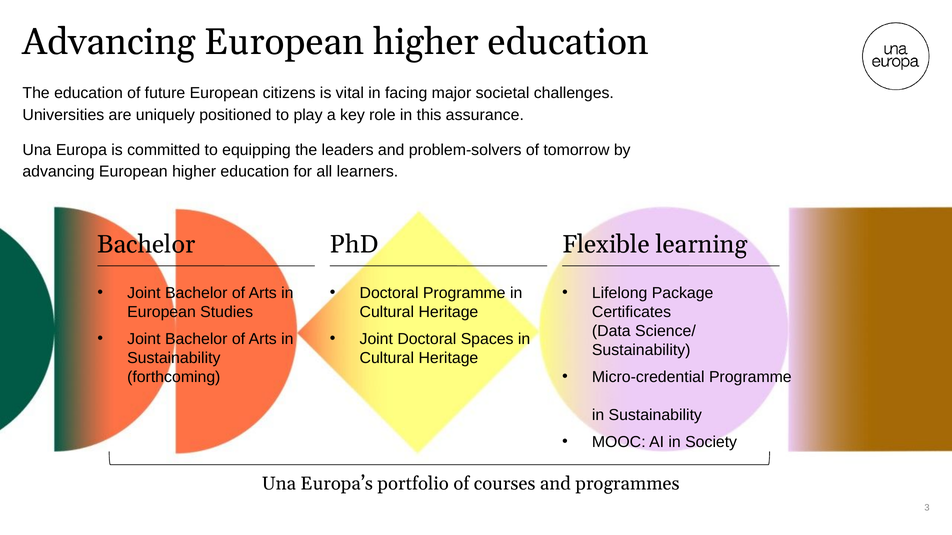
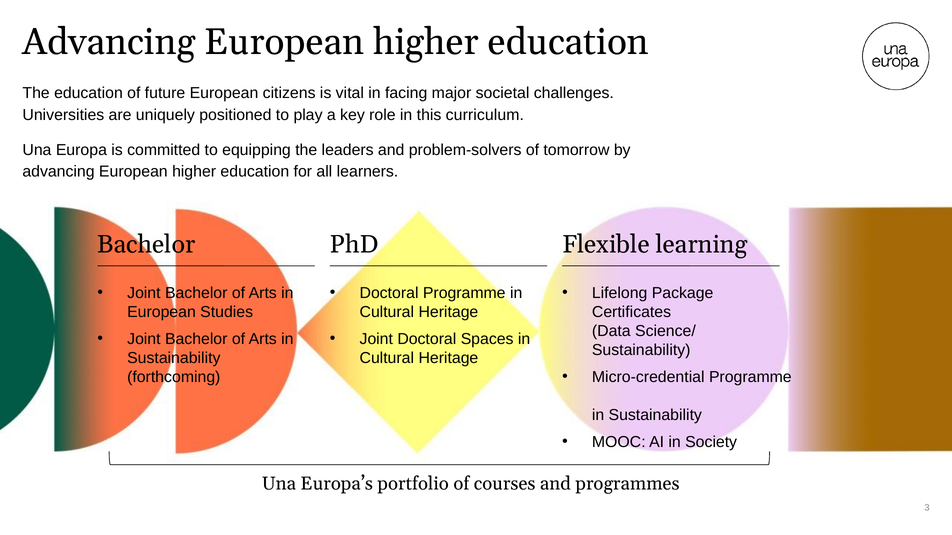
assurance: assurance -> curriculum (485, 115)
